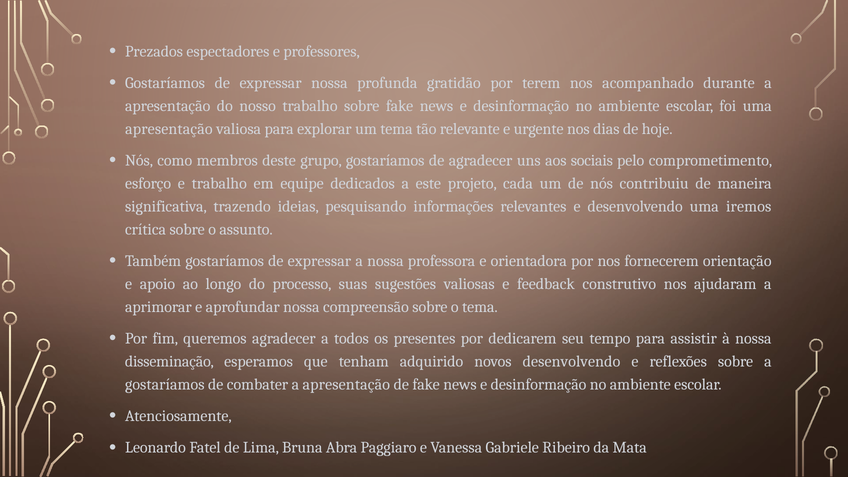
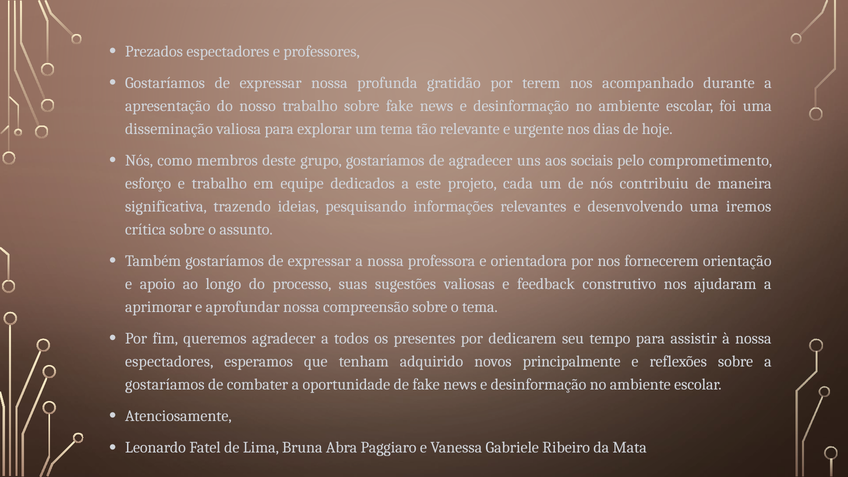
apresentação: apresentação -> disseminação (169, 129)
disseminação: disseminação -> espectadores (169, 361)
novos desenvolvendo: desenvolvendo -> principalmente (572, 361)
combater a apresentação: apresentação -> oportunidade (346, 384)
